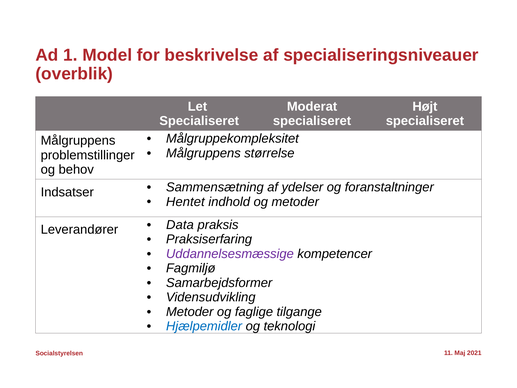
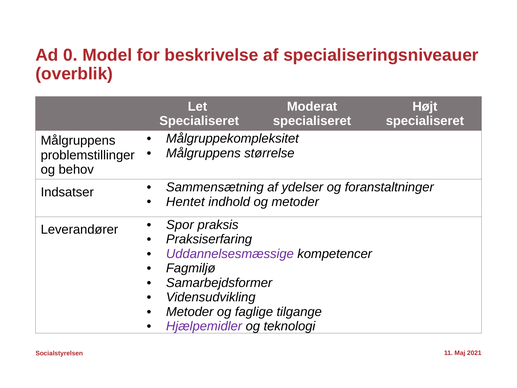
1: 1 -> 0 (70, 55)
Data: Data -> Spor (180, 225)
Hjælpemidler colour: blue -> purple (204, 326)
